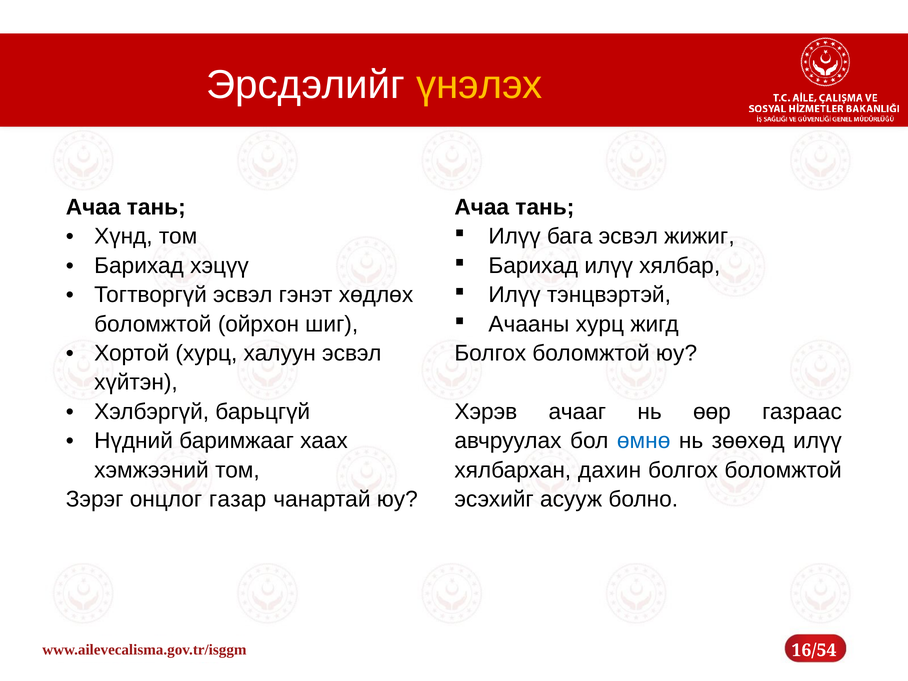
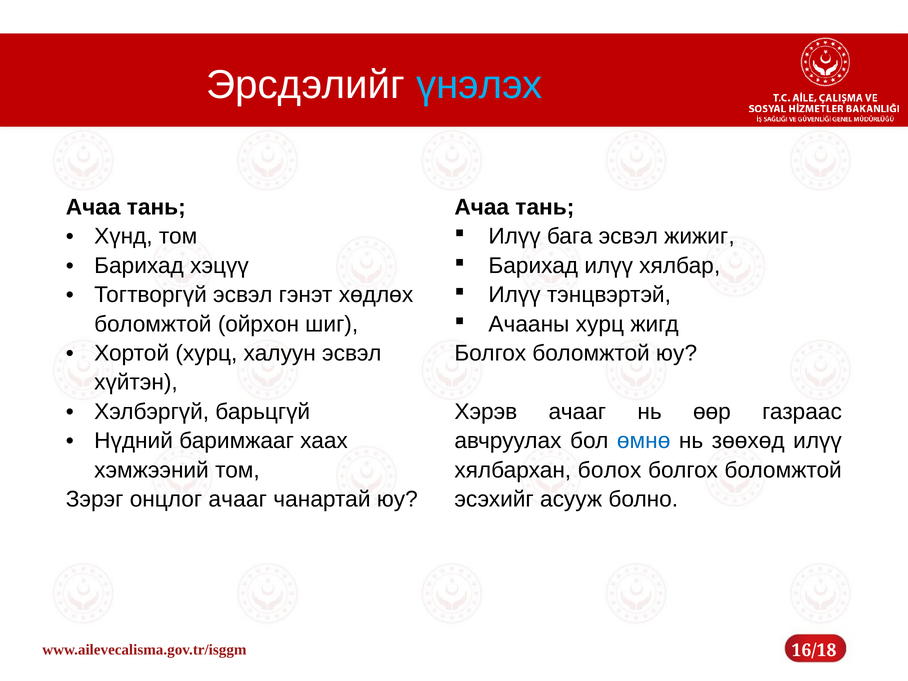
үнэлэх colour: yellow -> light blue (479, 85)
дахин: дахин -> болох (610, 470)
онцлог газар: газар -> ачааг (238, 499)
16/54: 16/54 -> 16/18 (814, 650)
